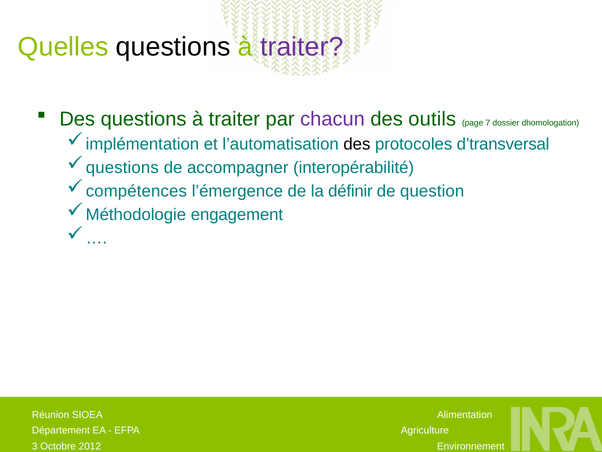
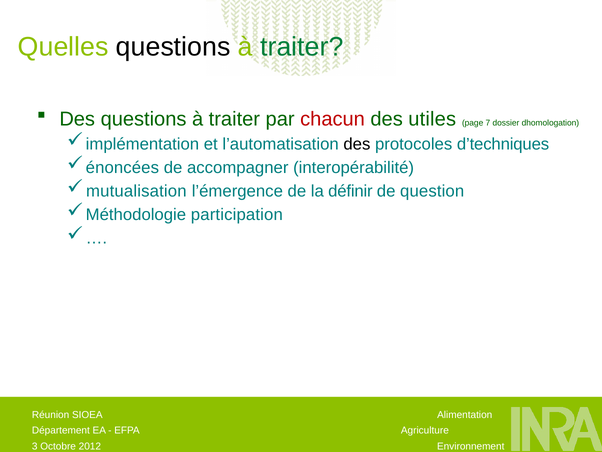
traiter colour: purple -> green (302, 47)
chacun colour: purple -> red (333, 119)
outils: outils -> utiles (432, 119)
d’transversal: d’transversal -> d’techniques (503, 144)
questions: questions -> énoncées (122, 168)
compétences: compétences -> mutualisation (136, 191)
engagement: engagement -> participation (237, 214)
